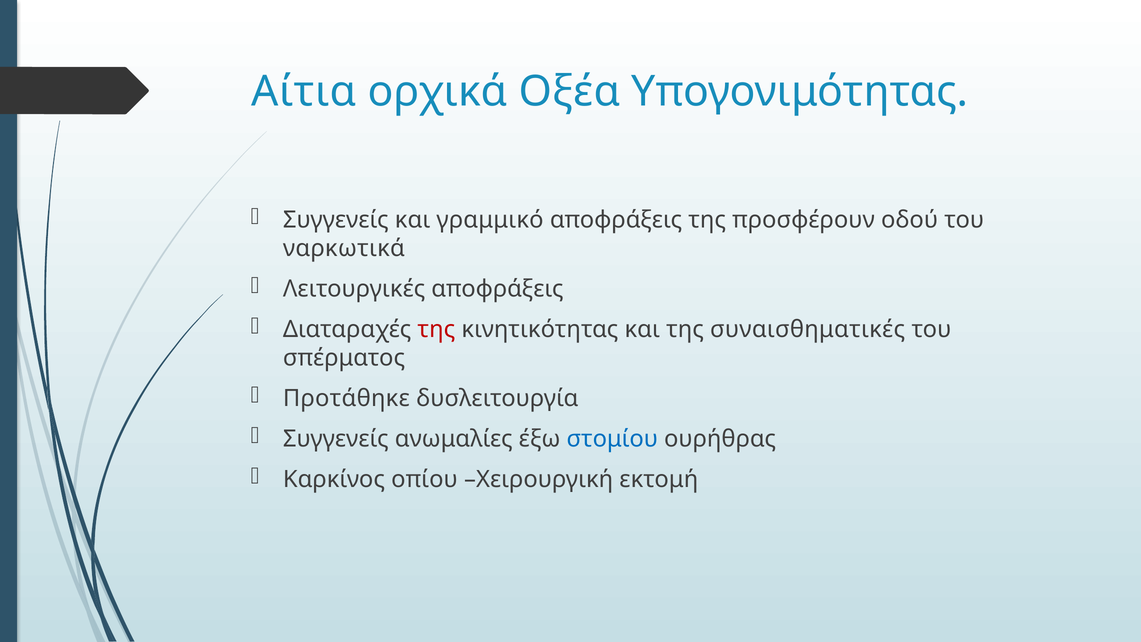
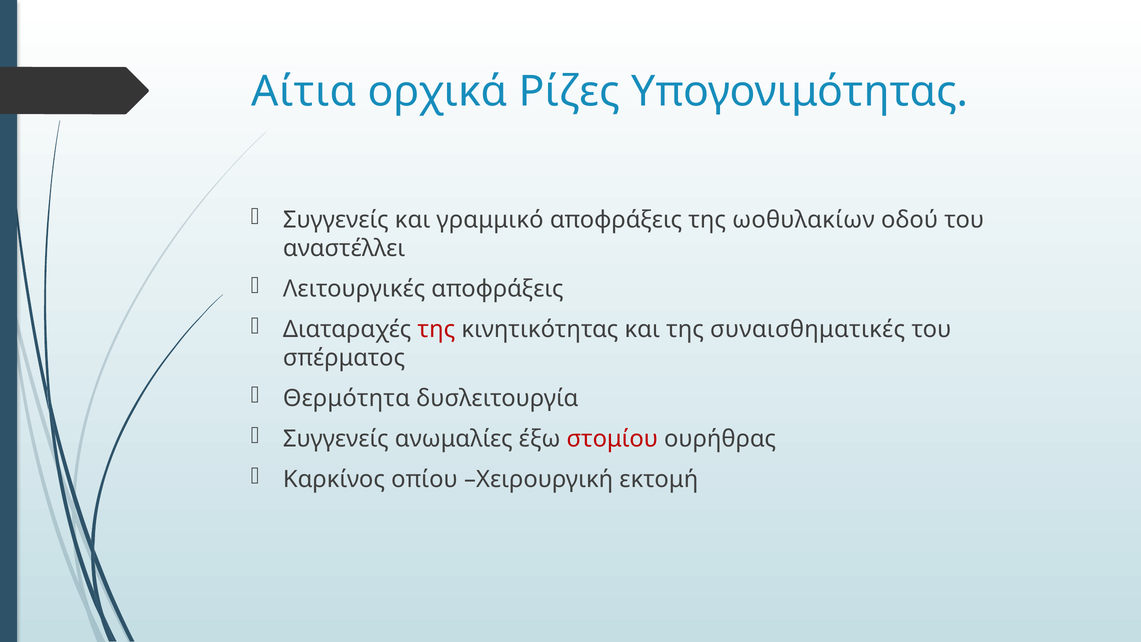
Οξέα: Οξέα -> Ρίζες (569, 91)
προσφέρουν: προσφέρουν -> ωοθυλακίων (803, 220)
ναρκωτικά: ναρκωτικά -> αναστέλλει (344, 249)
Προτάθηκε: Προτάθηκε -> Θερμότητα (346, 398)
στομίου colour: blue -> red (612, 439)
